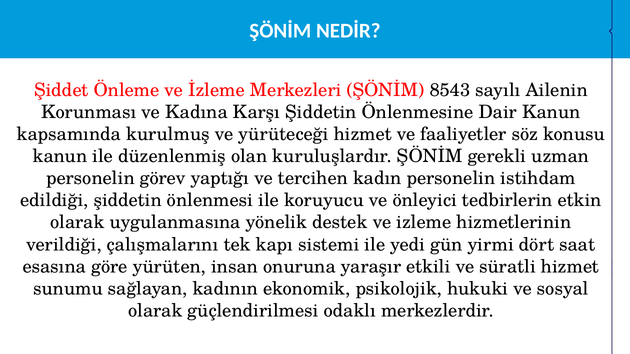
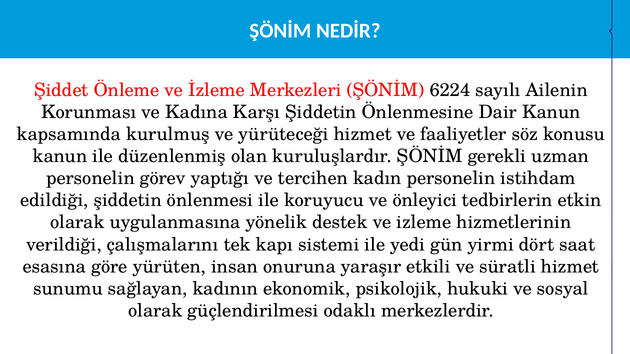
8543: 8543 -> 6224 (450, 90)
